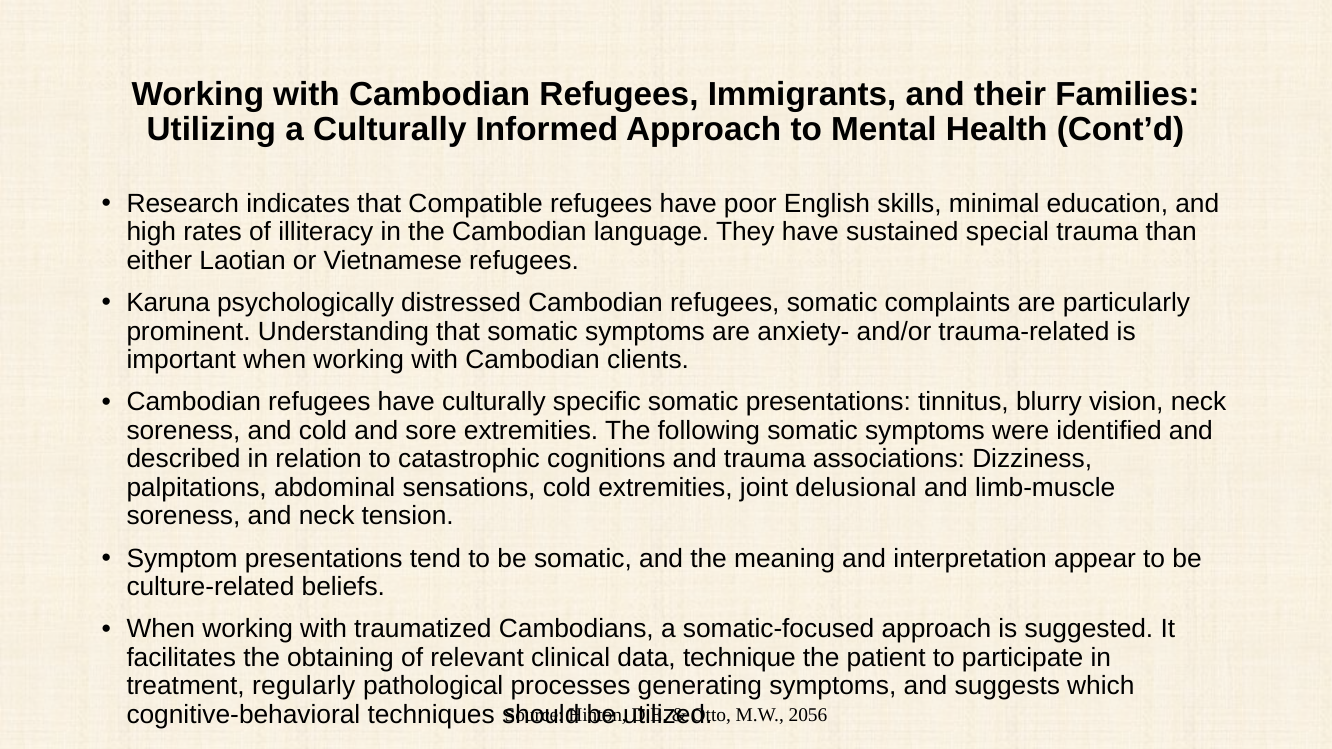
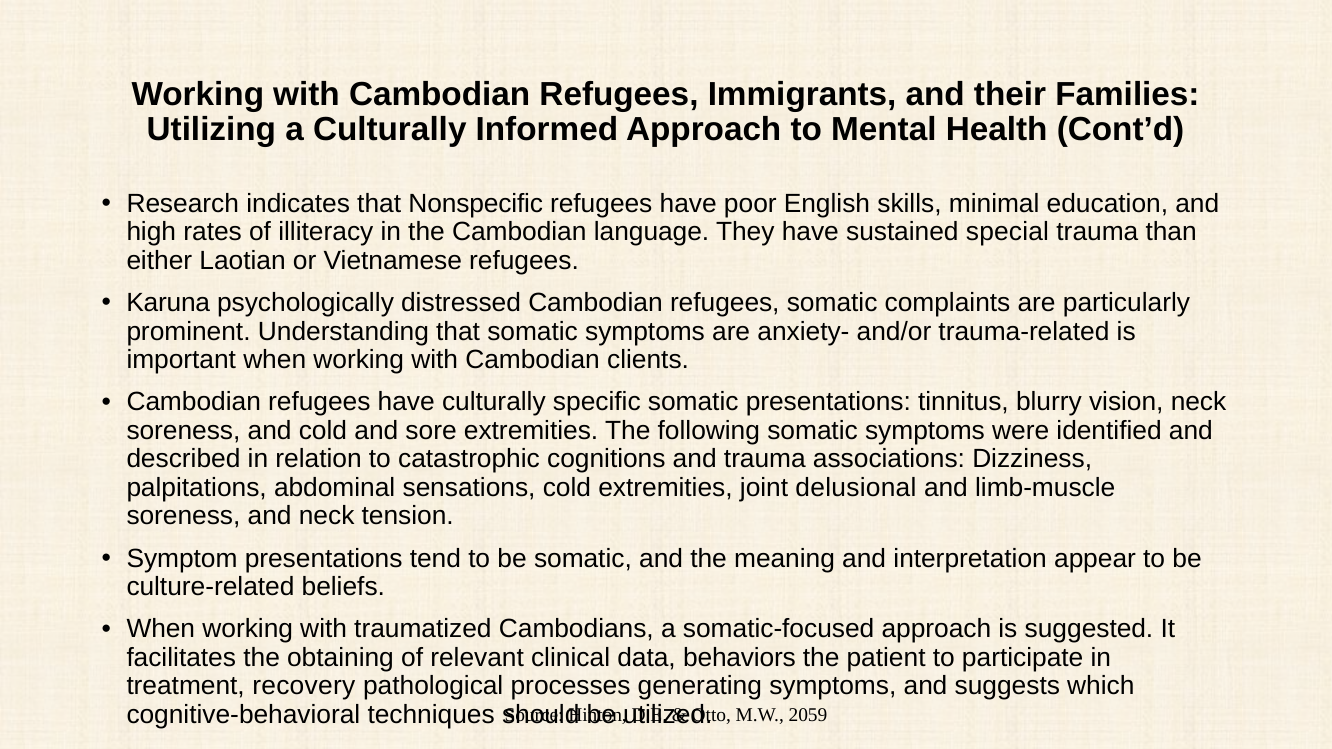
Compatible: Compatible -> Nonspecific (476, 204)
technique: technique -> behaviors (739, 658)
regularly: regularly -> recovery (304, 686)
2056: 2056 -> 2059 (808, 716)
